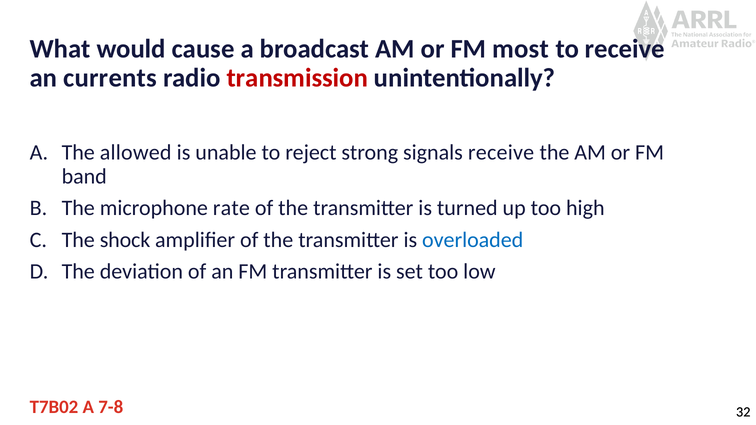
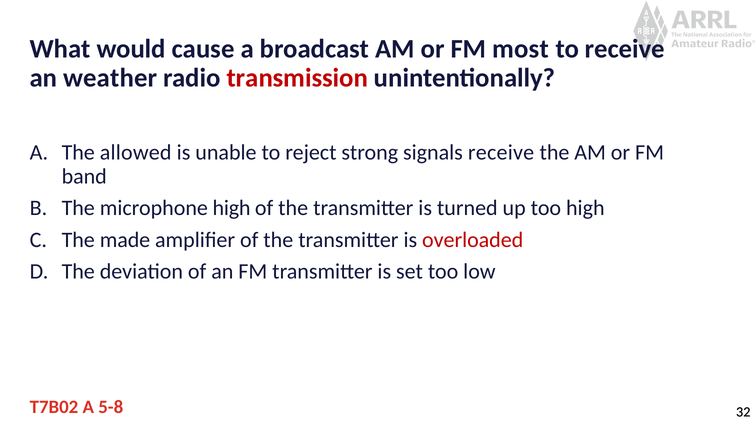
currents: currents -> weather (110, 78)
microphone rate: rate -> high (232, 208)
shock: shock -> made (125, 240)
overloaded colour: blue -> red (473, 240)
7-8: 7-8 -> 5-8 (111, 407)
